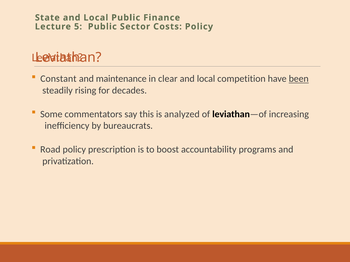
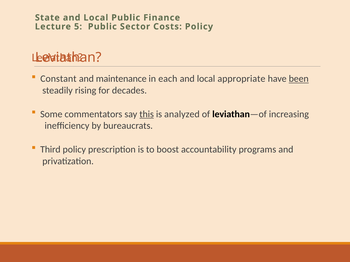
clear: clear -> each (168, 79)
competition: competition -> appropriate (241, 79)
this underline: none -> present (147, 114)
Road: Road -> Third (50, 150)
